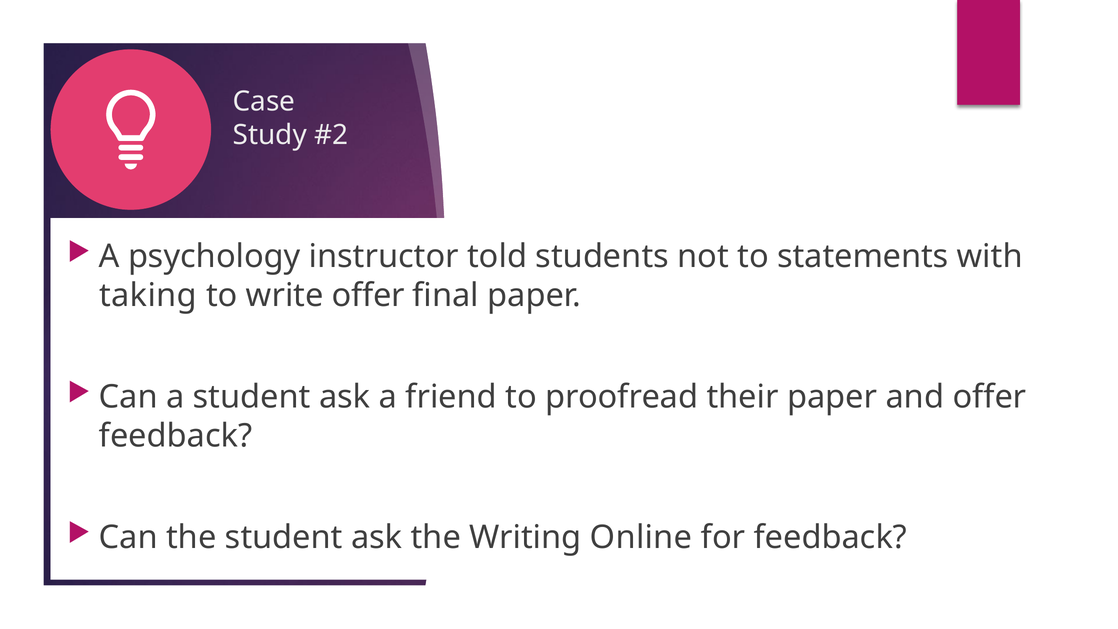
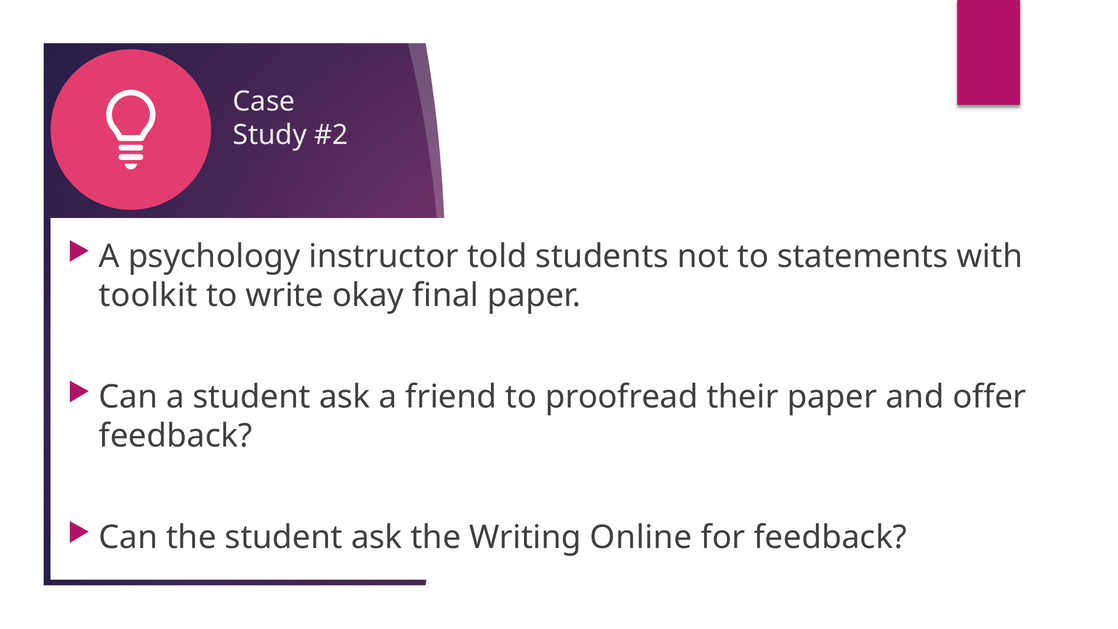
taking: taking -> toolkit (148, 296)
write offer: offer -> okay (368, 296)
